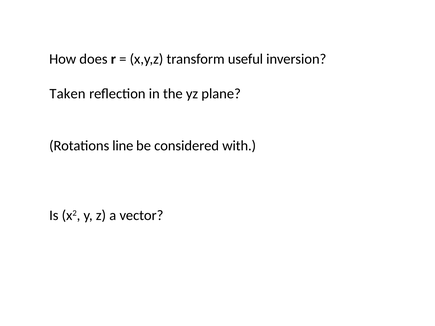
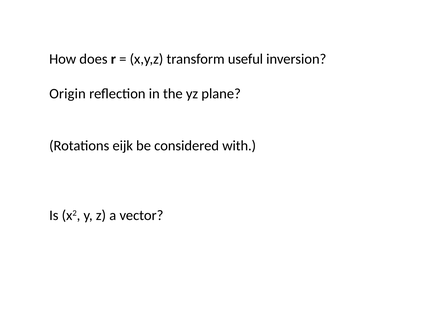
Taken: Taken -> Origin (67, 94)
line: line -> eijk (123, 146)
